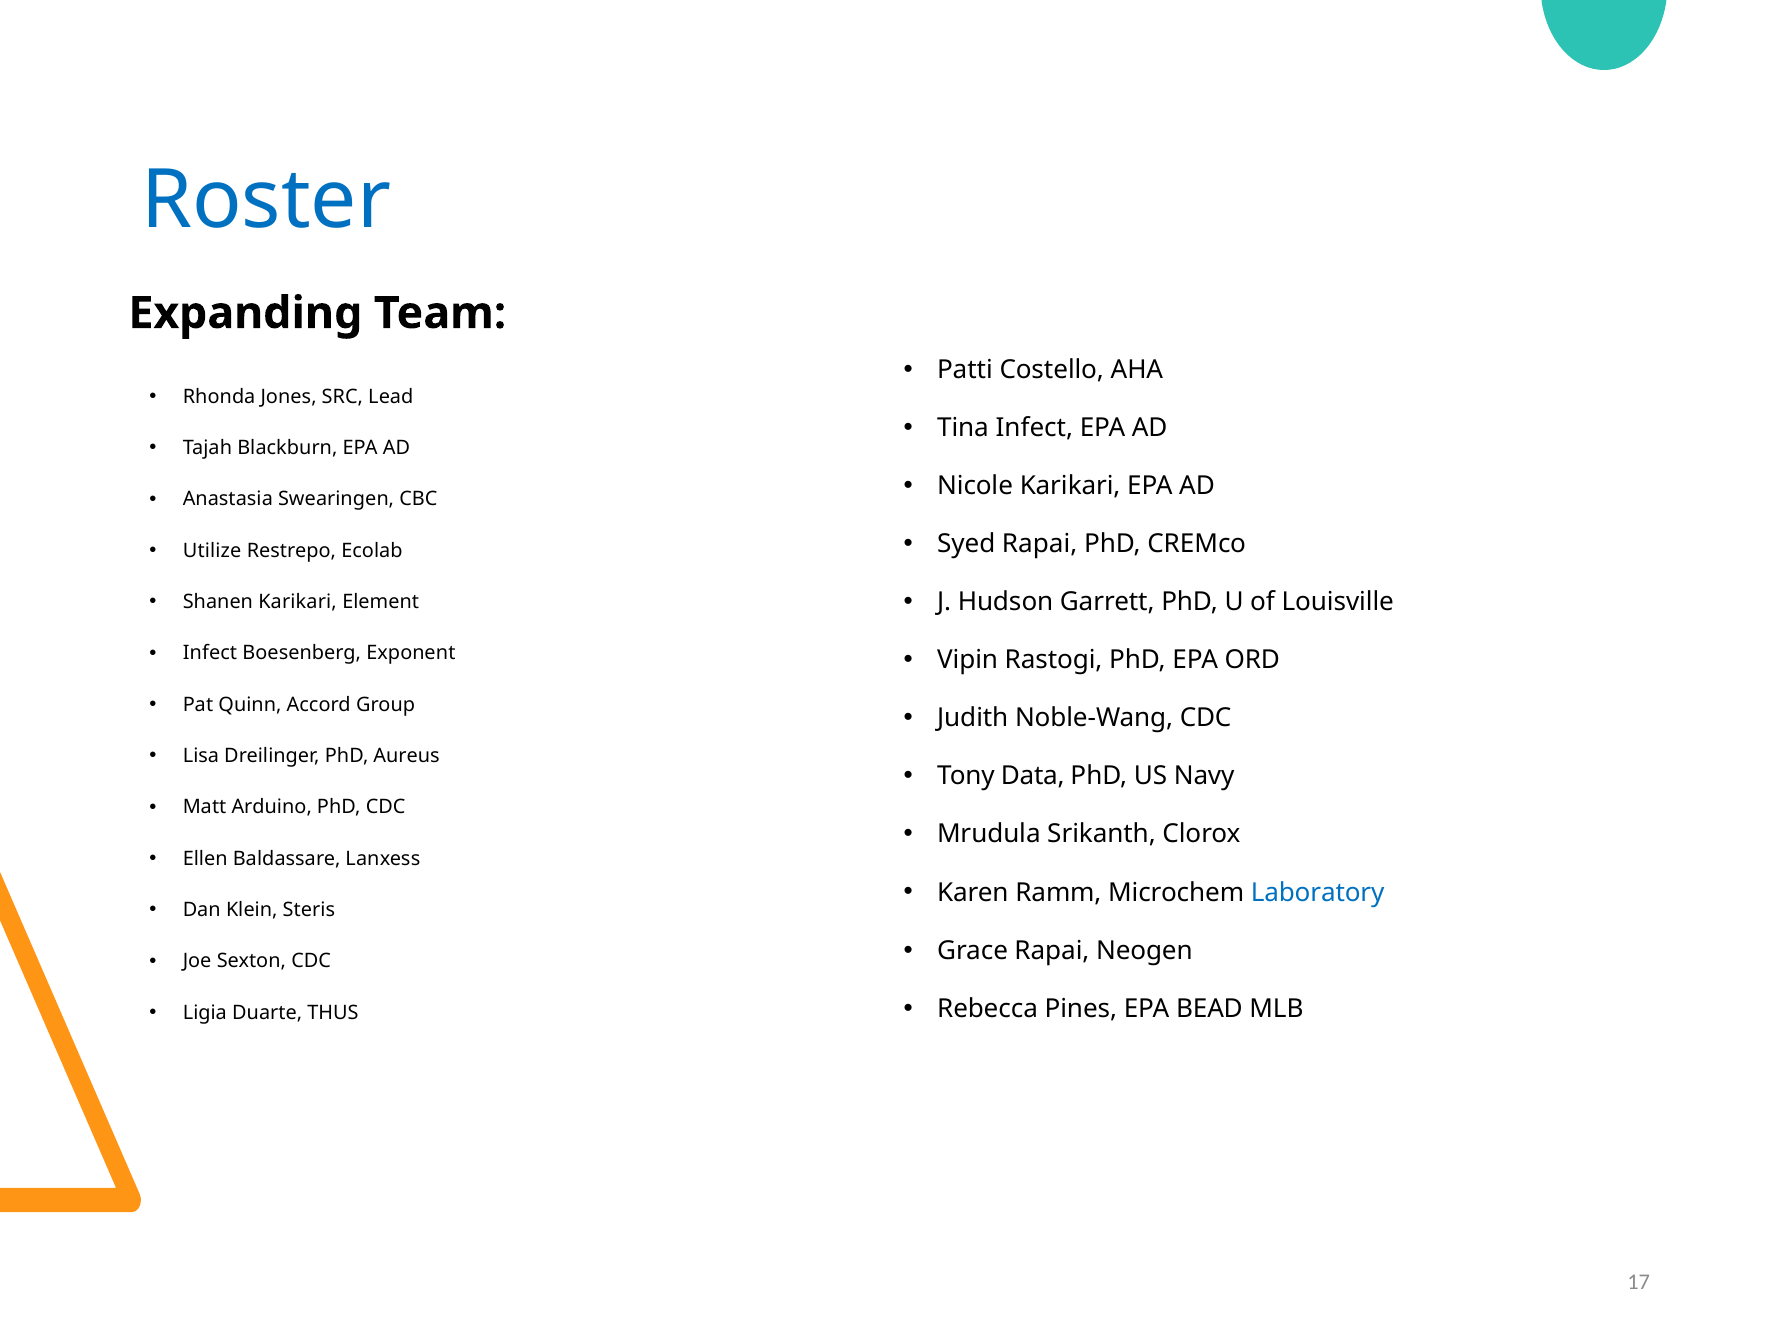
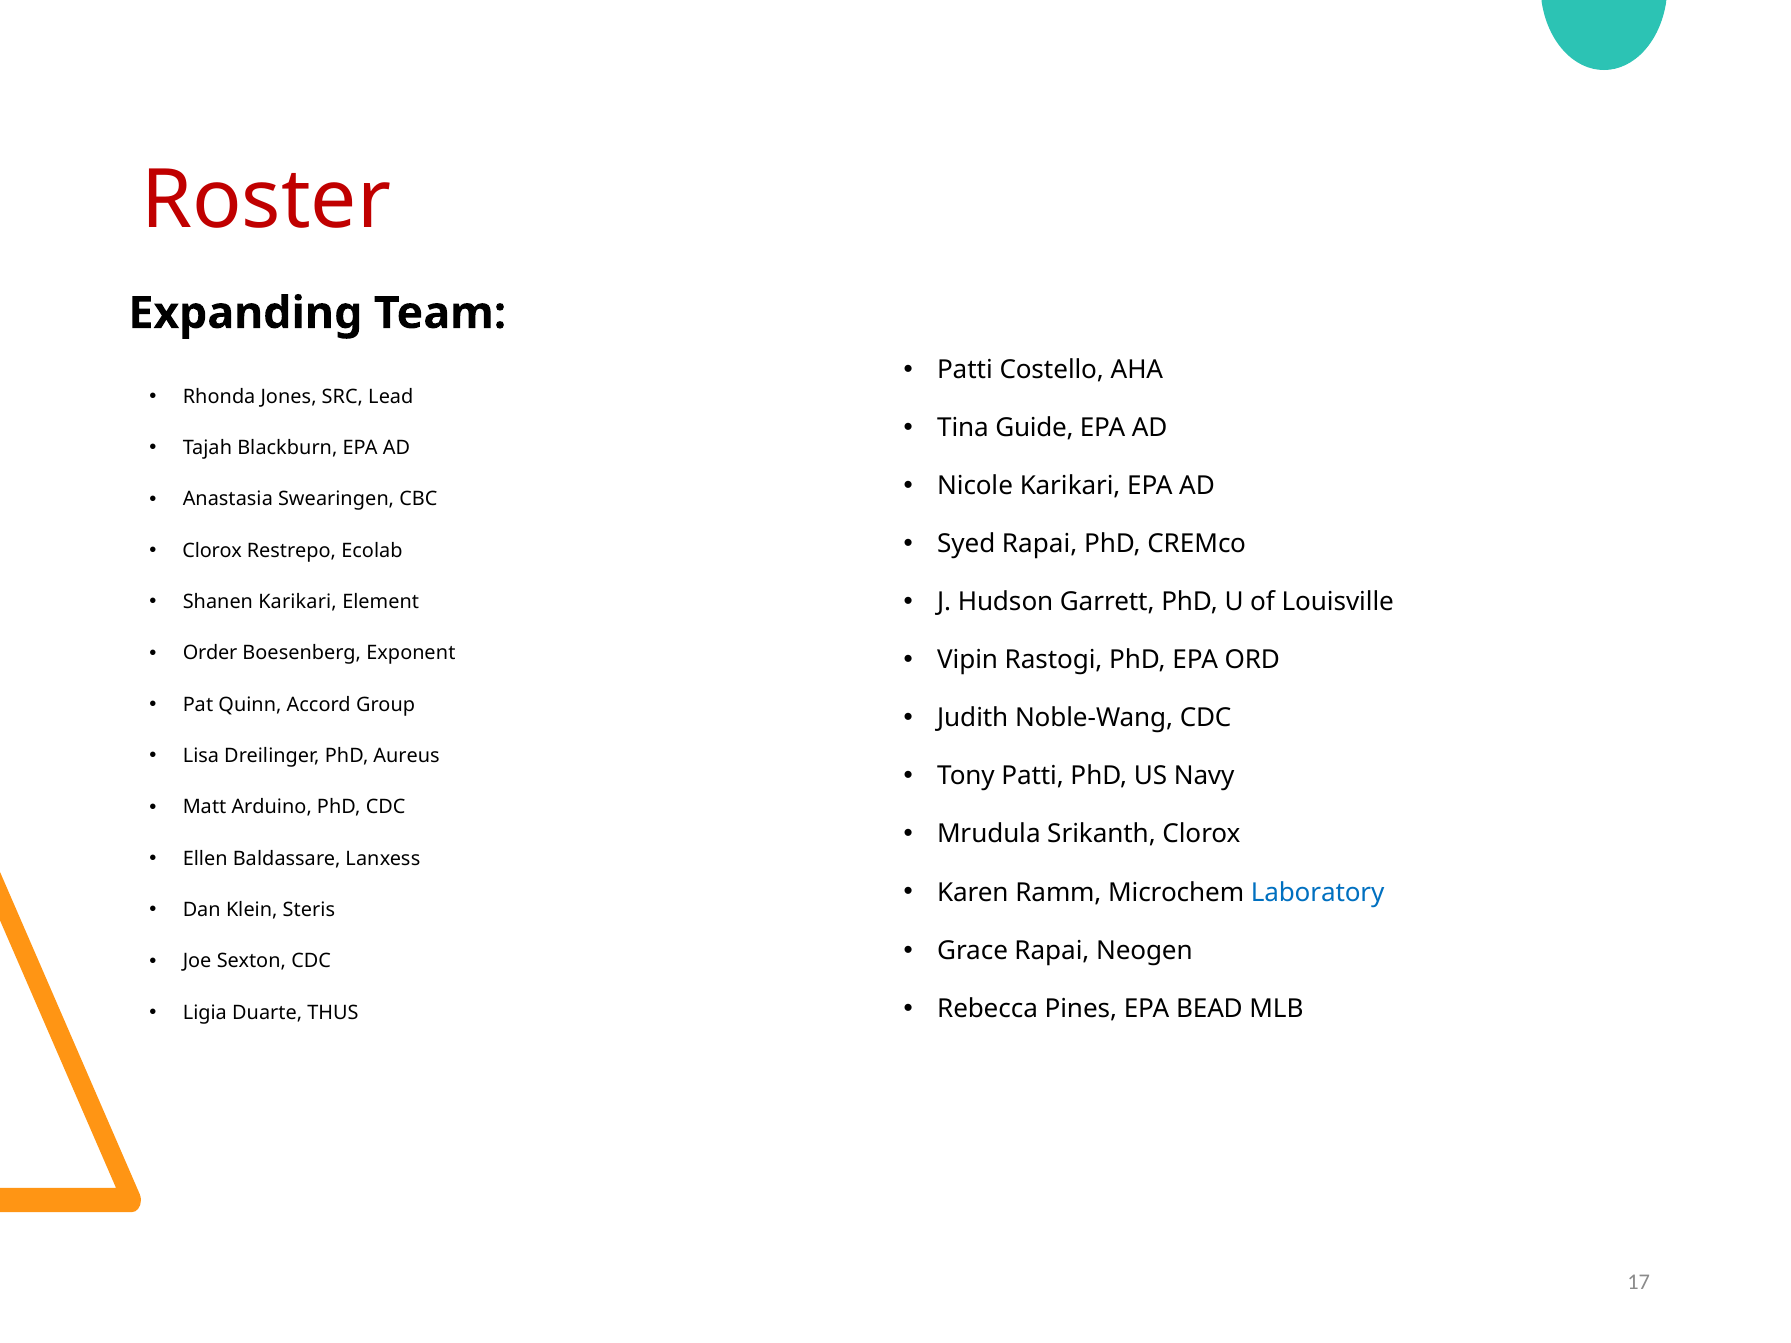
Roster colour: blue -> red (266, 201)
Tina Infect: Infect -> Guide (1034, 428)
Utilize: Utilize -> Clorox (212, 551)
Infect: Infect -> Order (210, 653)
Tony Data: Data -> Patti (1033, 776)
